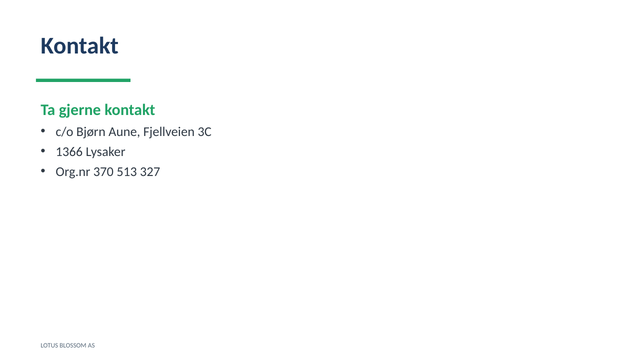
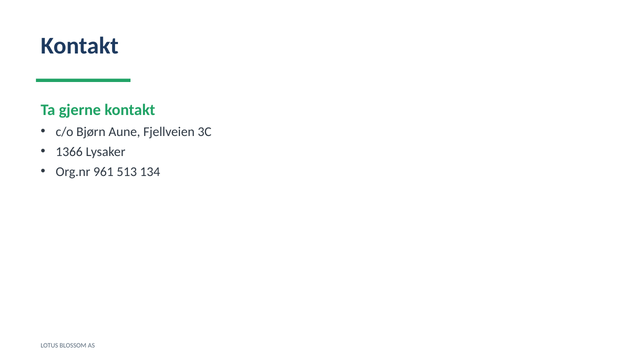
370: 370 -> 961 (103, 172)
327: 327 -> 134 (150, 172)
